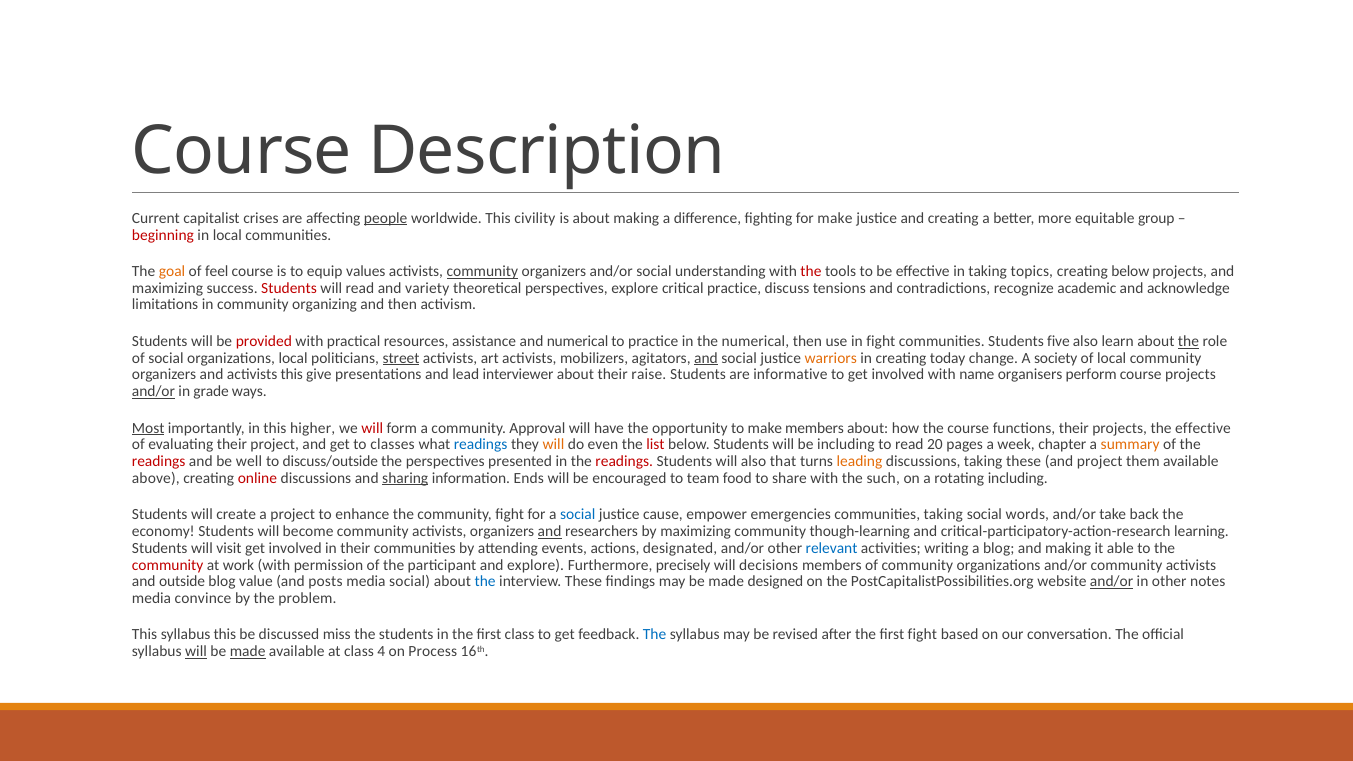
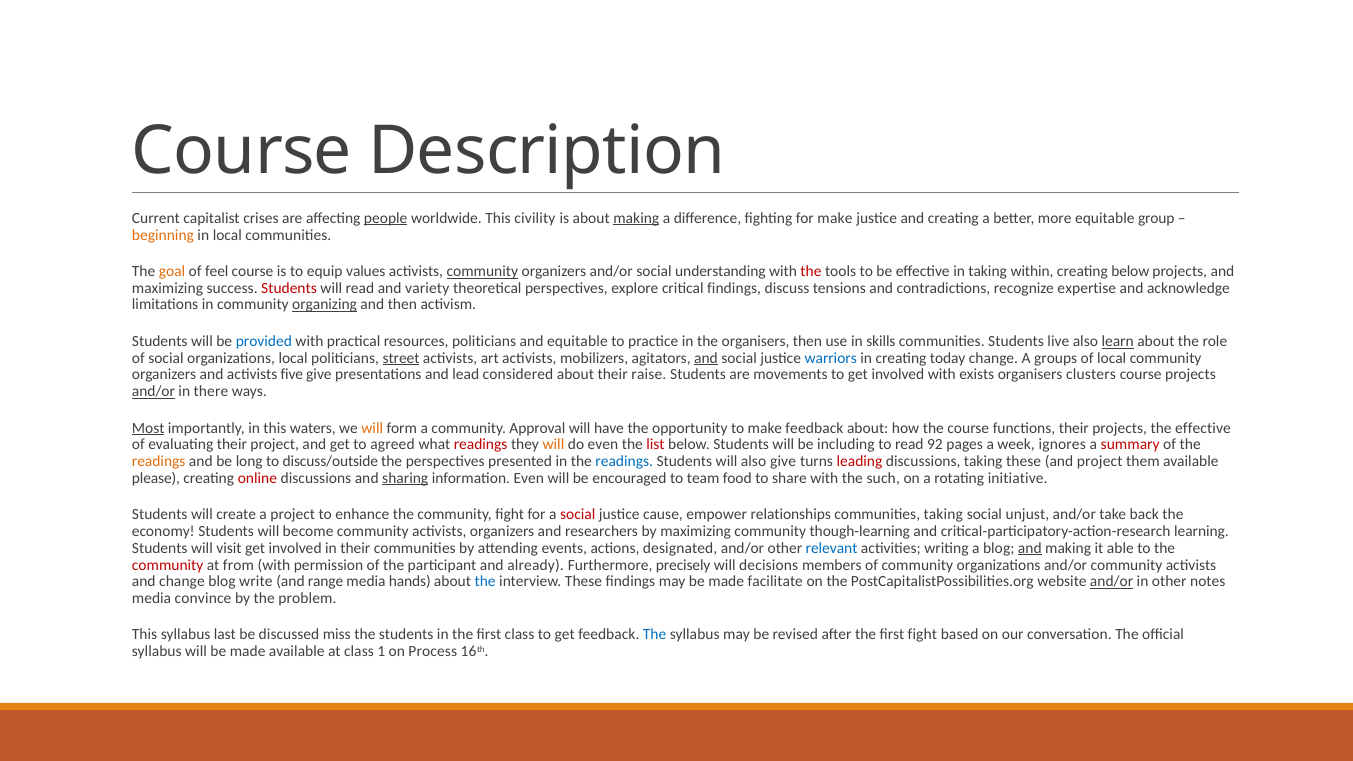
making underline: none -> present (636, 218)
beginning colour: red -> orange (163, 235)
topics: topics -> within (1032, 271)
critical practice: practice -> findings (734, 288)
academic: academic -> expertise (1087, 288)
organizing underline: none -> present (325, 305)
provided colour: red -> blue (264, 341)
resources assistance: assistance -> politicians (484, 341)
and numerical: numerical -> equitable (577, 341)
the numerical: numerical -> organisers (756, 341)
in fight: fight -> skills (881, 341)
five: five -> live (1058, 341)
learn underline: none -> present (1118, 341)
the underline: present -> none (1189, 341)
warriors colour: orange -> blue (831, 358)
society: society -> groups (1056, 358)
activists this: this -> five (292, 375)
interviewer: interviewer -> considered (518, 375)
informative: informative -> movements (790, 375)
name: name -> exists (977, 375)
perform: perform -> clusters (1091, 375)
grade: grade -> there (211, 392)
higher: higher -> waters (313, 428)
will colour: red -> orange (372, 428)
make members: members -> feedback (814, 428)
classes: classes -> agreed (393, 445)
readings colour: blue -> red (481, 445)
20: 20 -> 92 (935, 445)
chapter: chapter -> ignores (1062, 445)
summary colour: orange -> red (1130, 445)
readings colour: red -> orange (159, 462)
well: well -> long (249, 462)
readings colour: red -> blue (624, 462)
also that: that -> give (783, 462)
leading colour: orange -> red (859, 462)
above: above -> please (156, 478)
information Ends: Ends -> Even (529, 478)
rotating including: including -> initiative (1018, 478)
social colour: blue -> red (578, 515)
emergencies: emergencies -> relationships (791, 515)
words: words -> unjust (1027, 515)
and underline: present -> none (550, 531)
and underline: none -> present (1030, 548)
work: work -> from (238, 565)
and explore: explore -> already (536, 565)
and outside: outside -> change (182, 582)
value: value -> write (256, 582)
posts: posts -> range (326, 582)
media social: social -> hands (410, 582)
designed: designed -> facilitate (775, 582)
syllabus this: this -> last (225, 635)
will underline: present -> none (196, 652)
made underline: present -> none (248, 652)
4: 4 -> 1 (381, 652)
